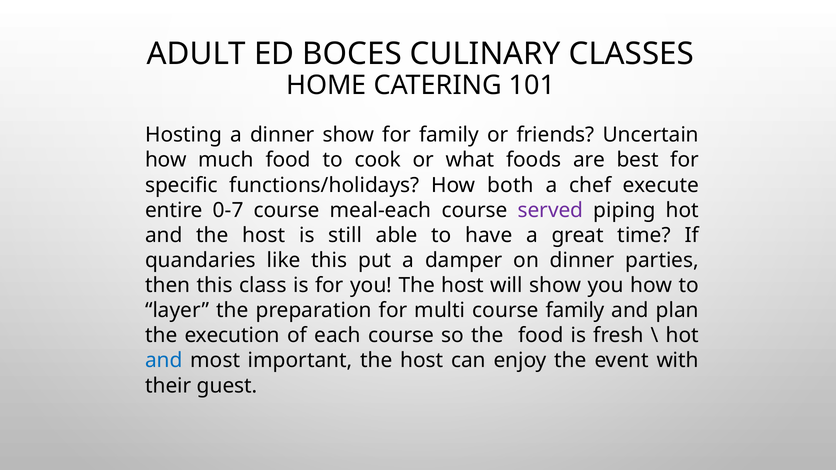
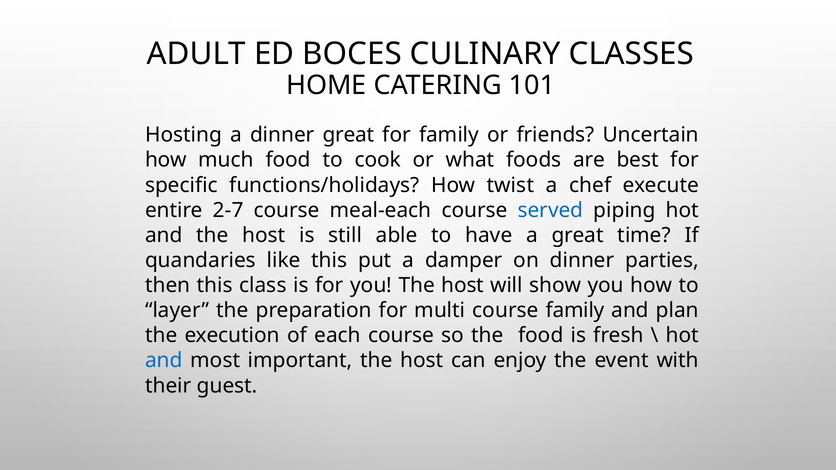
dinner show: show -> great (349, 135)
both: both -> twist (510, 185)
0-7: 0-7 -> 2-7 (228, 210)
served colour: purple -> blue (550, 210)
